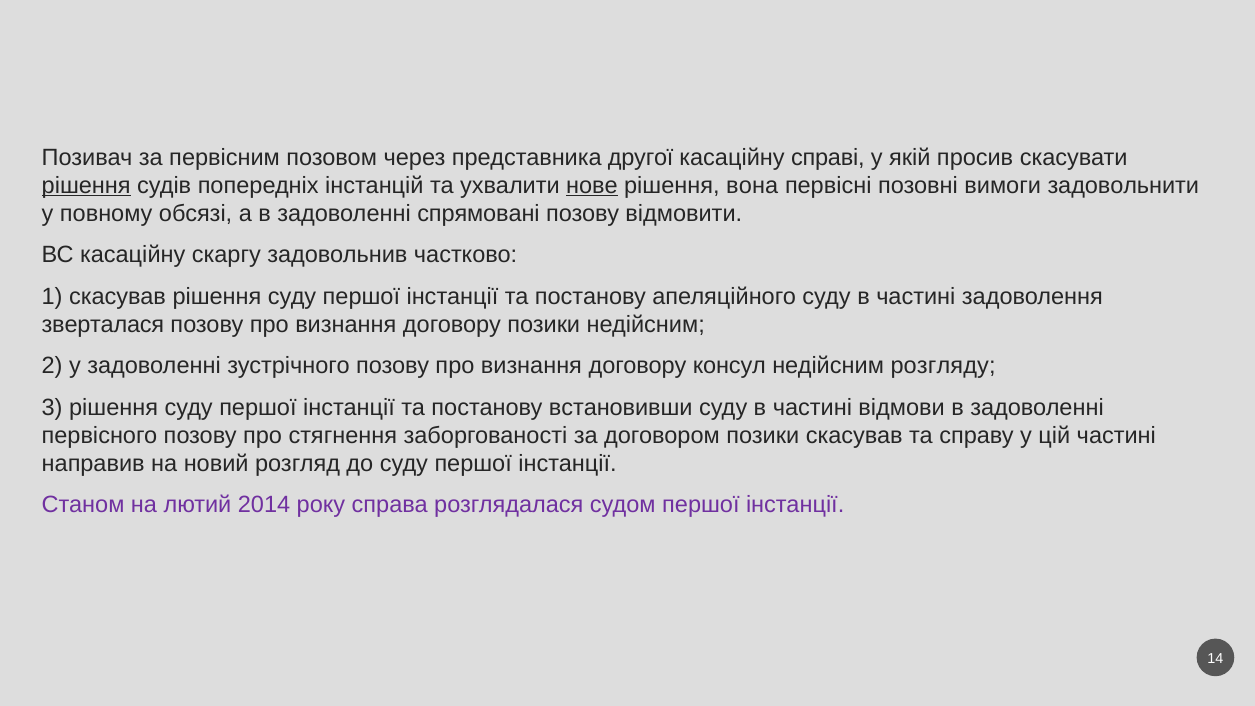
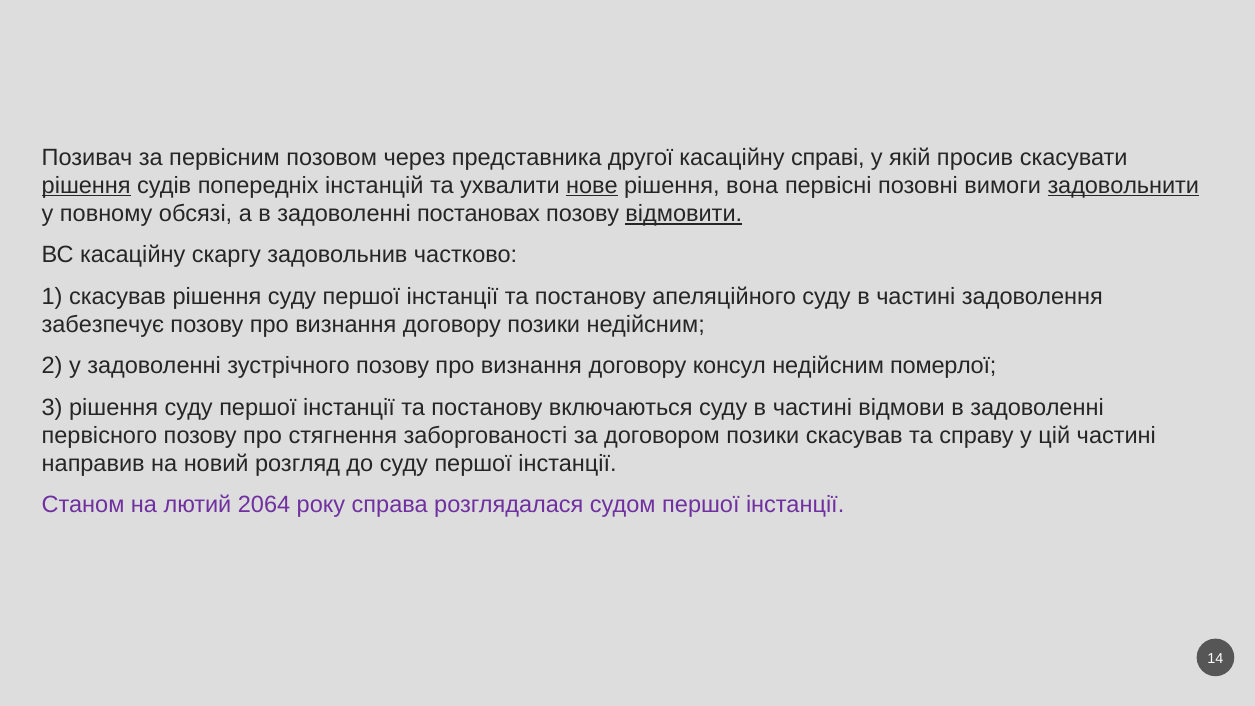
задовольнити underline: none -> present (1123, 186)
спрямовані: спрямовані -> постановах (479, 214)
відмовити underline: none -> present (684, 214)
зверталася: зверталася -> забезпечує (103, 325)
розгляду: розгляду -> померлої (943, 366)
встановивши: встановивши -> включаються (621, 407)
2014: 2014 -> 2064 (264, 505)
